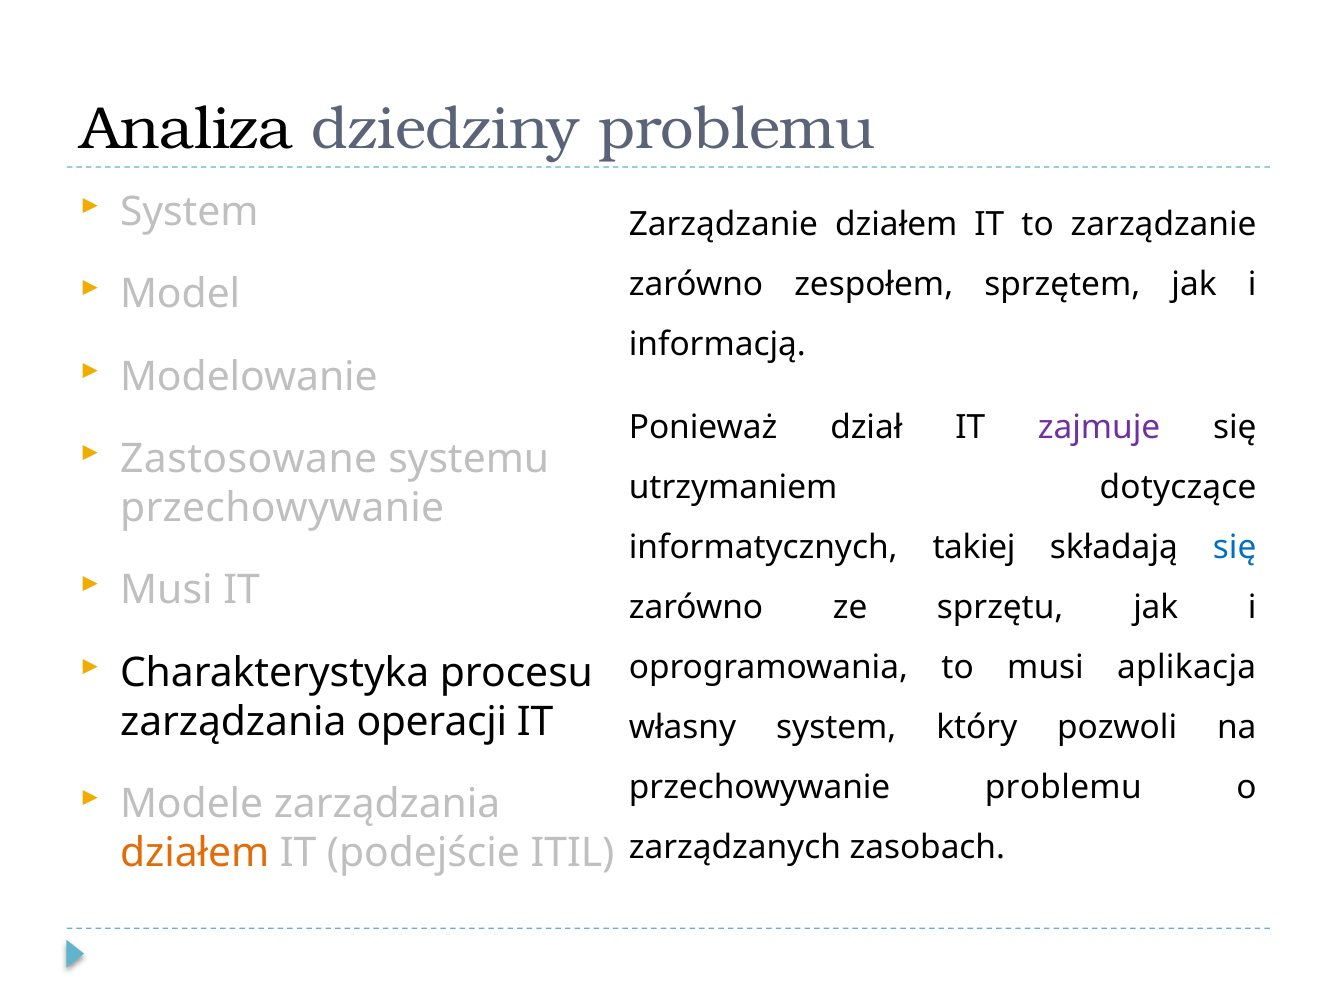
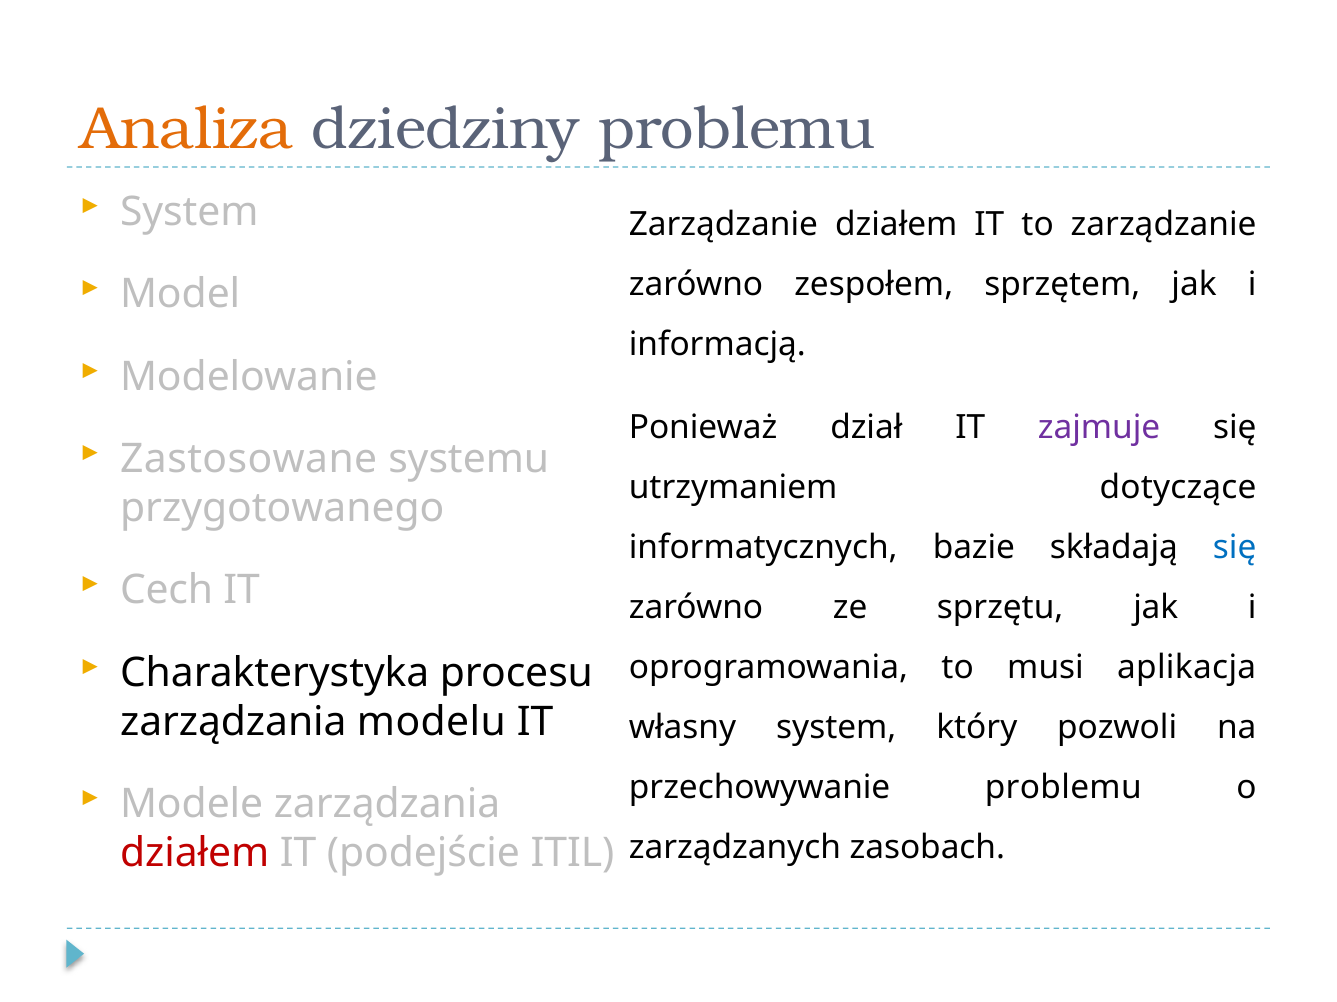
Analiza colour: black -> orange (186, 129)
przechowywanie: przechowywanie -> przygotowanego (282, 509)
takiej: takiej -> bazie (974, 548)
Musi: Musi -> Cech (167, 591)
operacji: operacji -> modelu (431, 722)
działem colour: orange -> red (195, 854)
